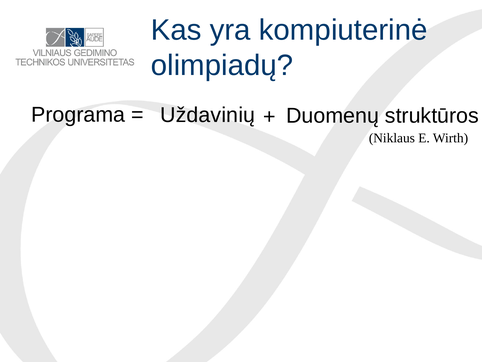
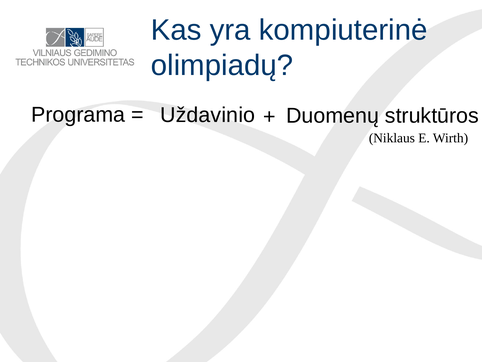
Uždavinių: Uždavinių -> Uždavinio (208, 115)
